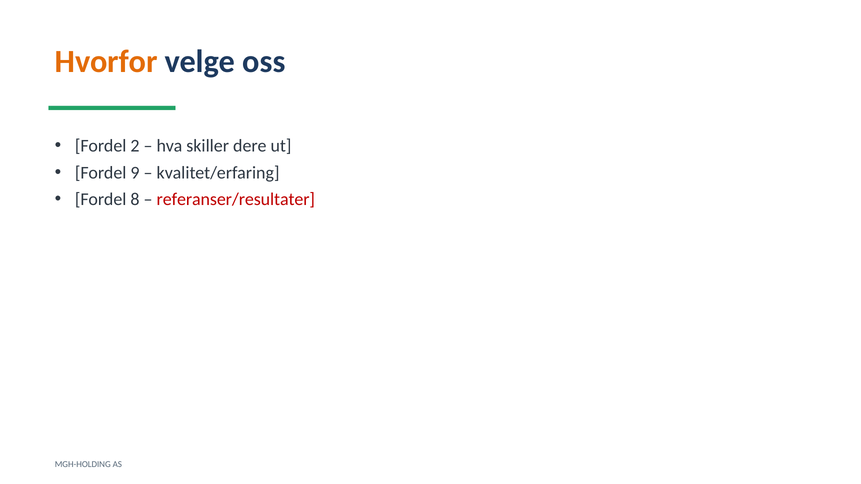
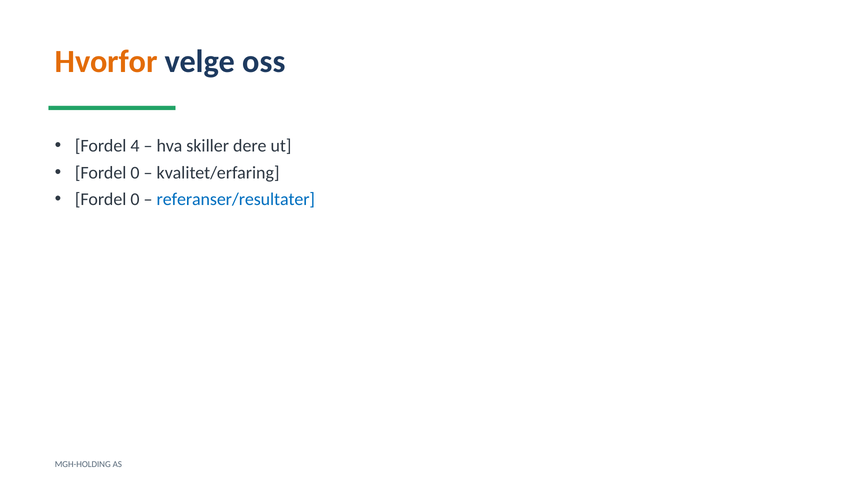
2: 2 -> 4 (135, 146)
9: 9 -> 0 (135, 173)
8: 8 -> 0 (135, 200)
referanser/resultater colour: red -> blue (236, 200)
